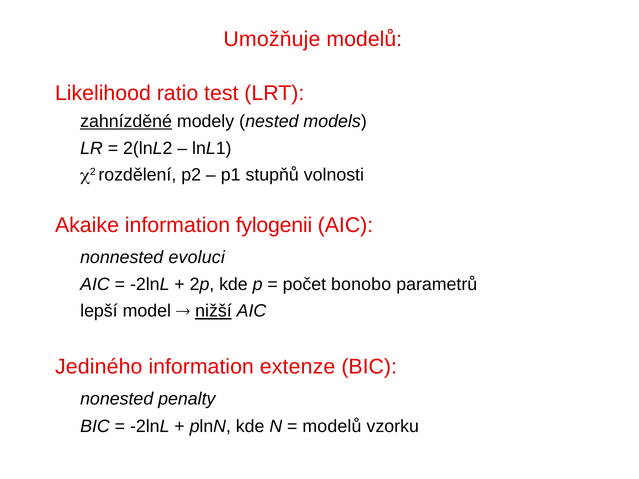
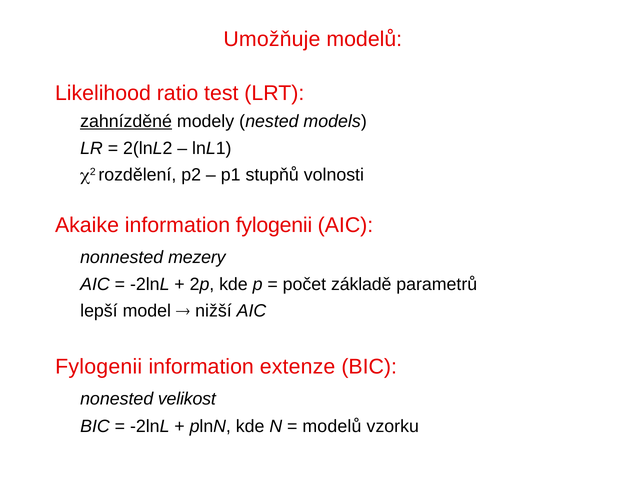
evoluci: evoluci -> mezery (197, 257)
bonobo: bonobo -> základě (361, 285)
nižší underline: present -> none (213, 311)
Jediného: Jediného -> Fylogenii (99, 367)
penalty: penalty -> velikost (187, 399)
